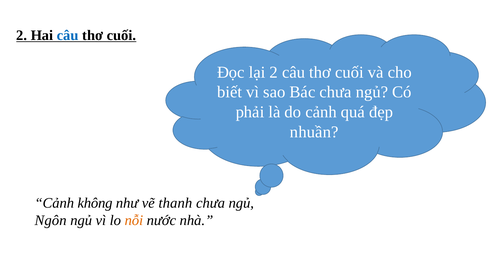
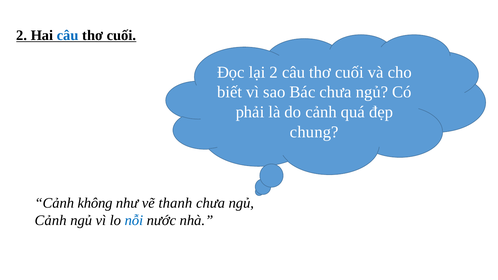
nhuần: nhuần -> chung (314, 132)
Ngôn: Ngôn -> Cảnh (51, 221)
nỗi colour: orange -> blue (134, 221)
